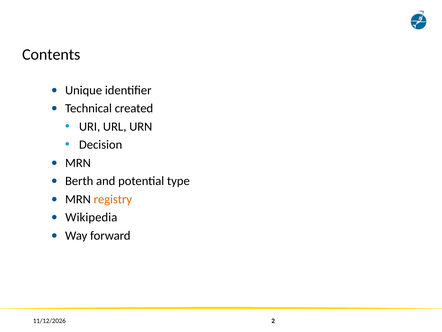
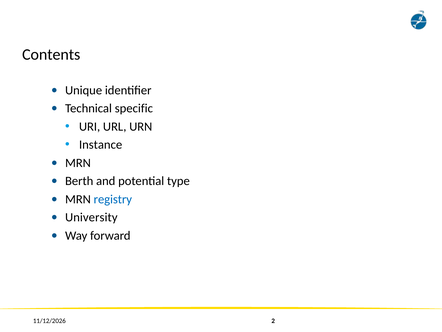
created: created -> specific (134, 108)
Decision: Decision -> Instance (101, 145)
registry colour: orange -> blue (113, 199)
Wikipedia: Wikipedia -> University (91, 217)
